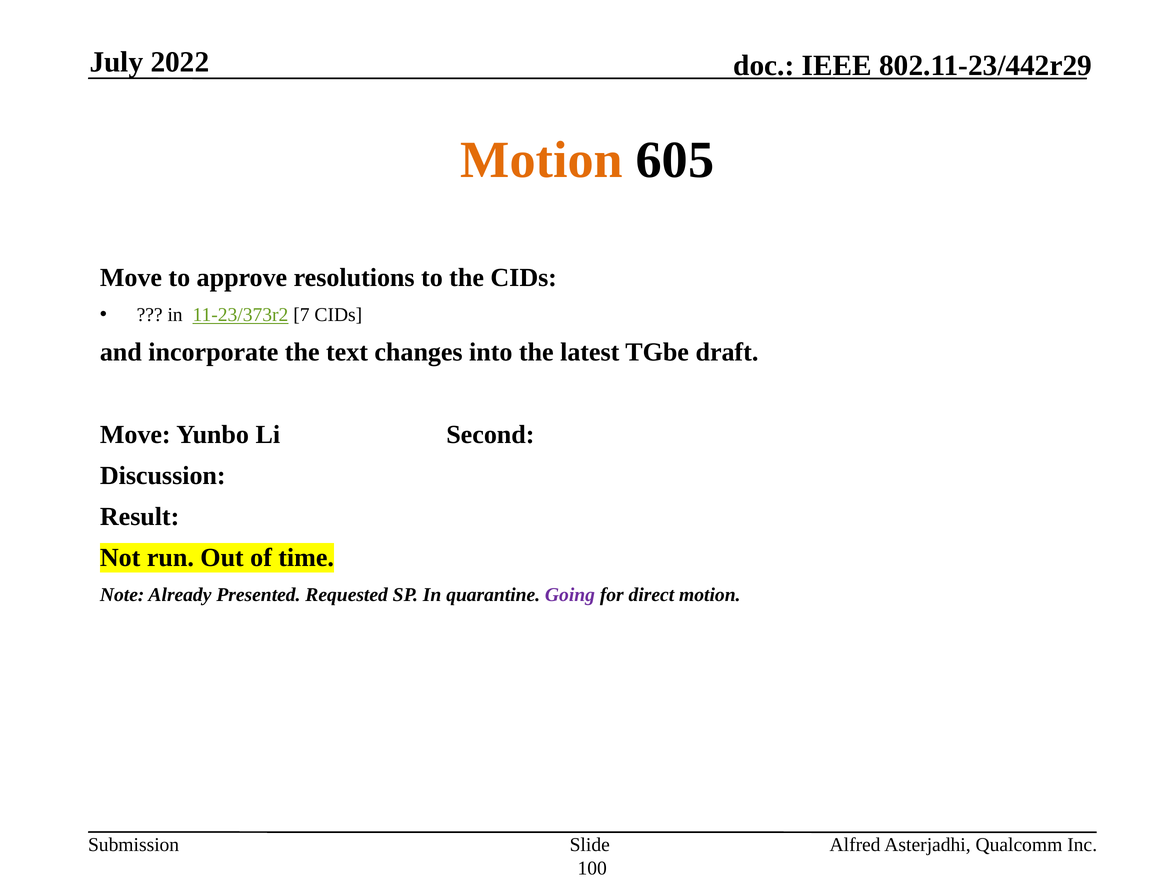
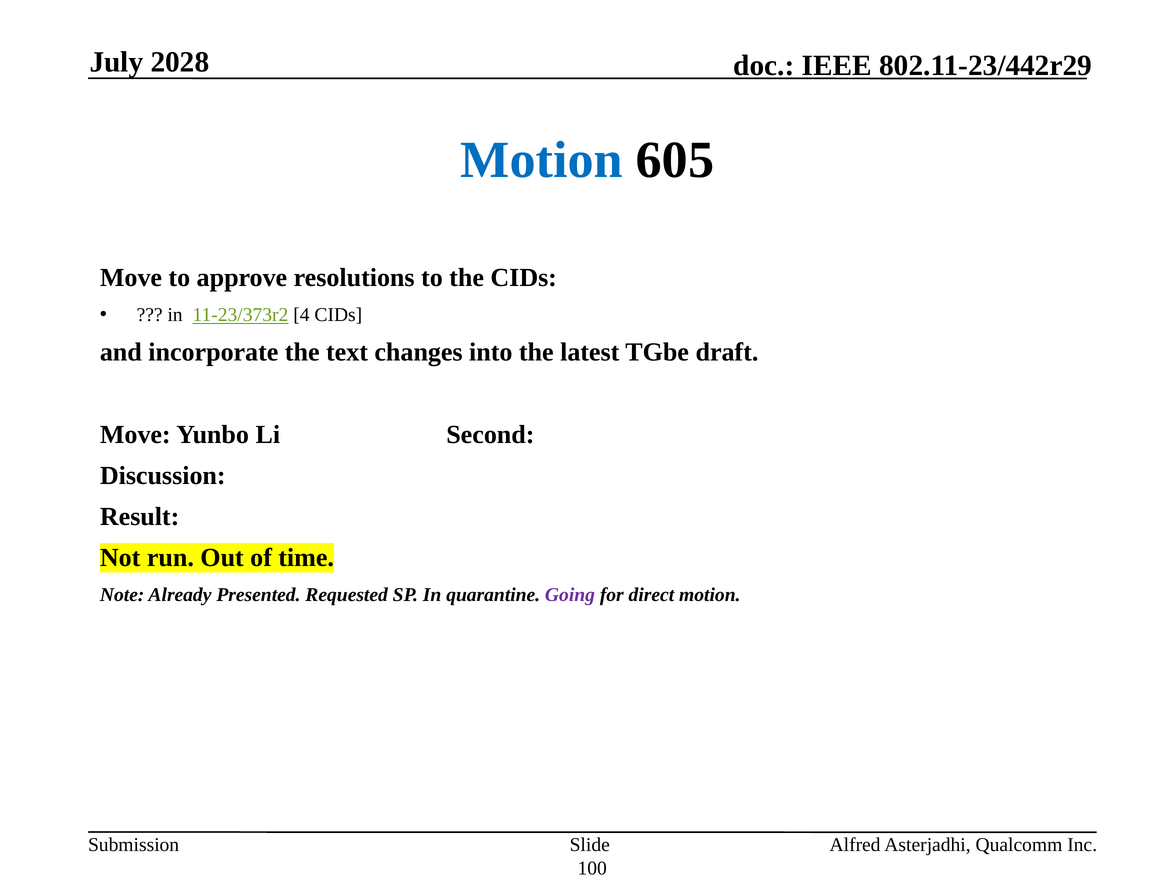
2022: 2022 -> 2028 (180, 62)
Motion colour: orange -> blue (542, 160)
7: 7 -> 4 (302, 315)
